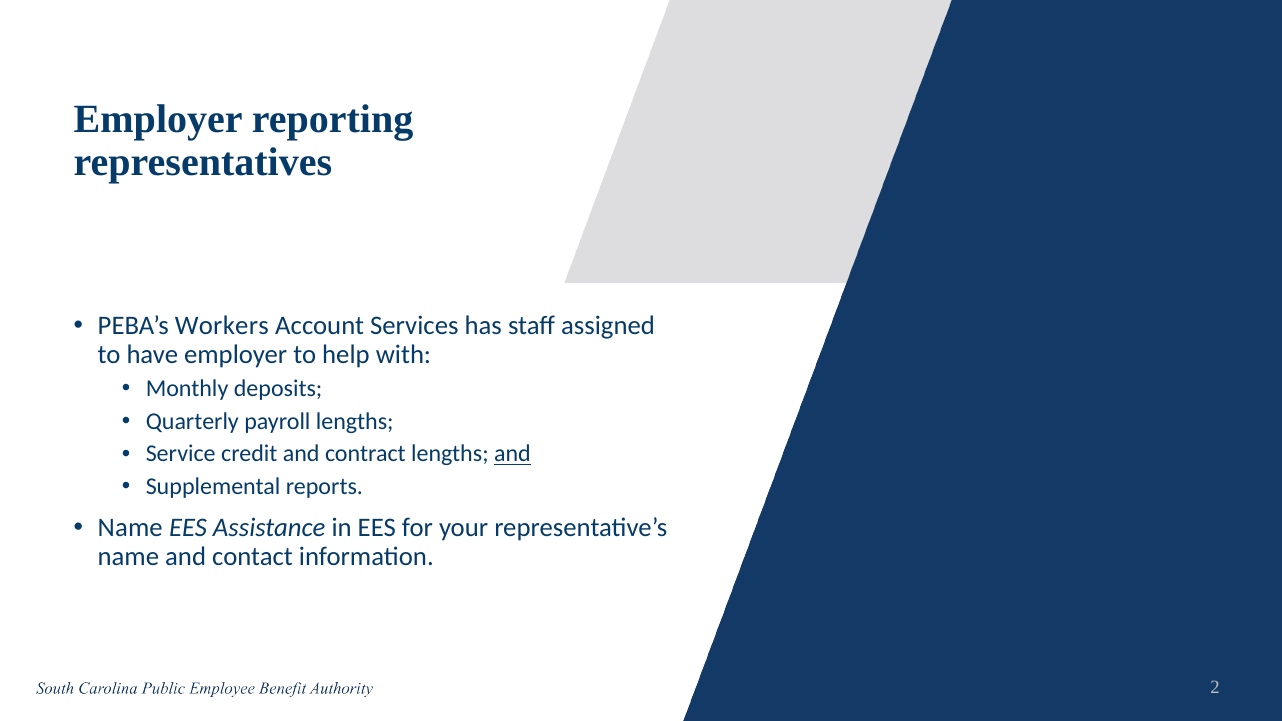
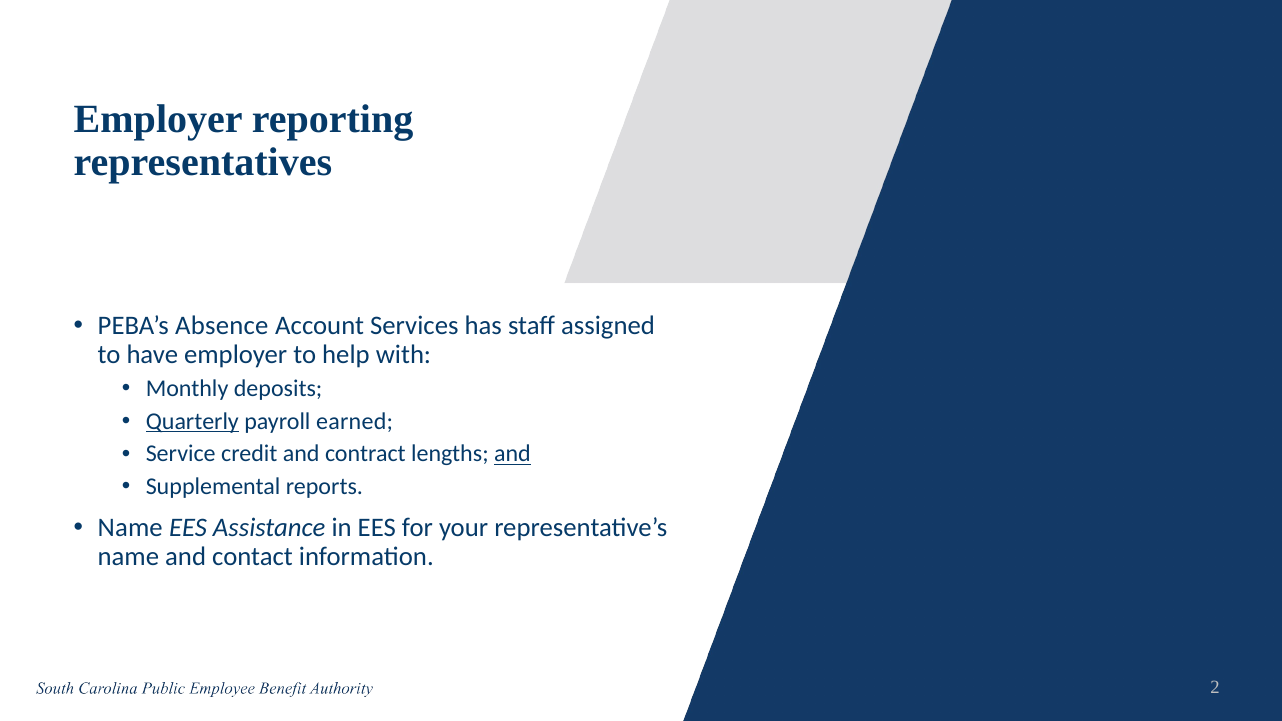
Workers: Workers -> Absence (222, 326)
Quarterly underline: none -> present (192, 421)
payroll lengths: lengths -> earned (355, 421)
